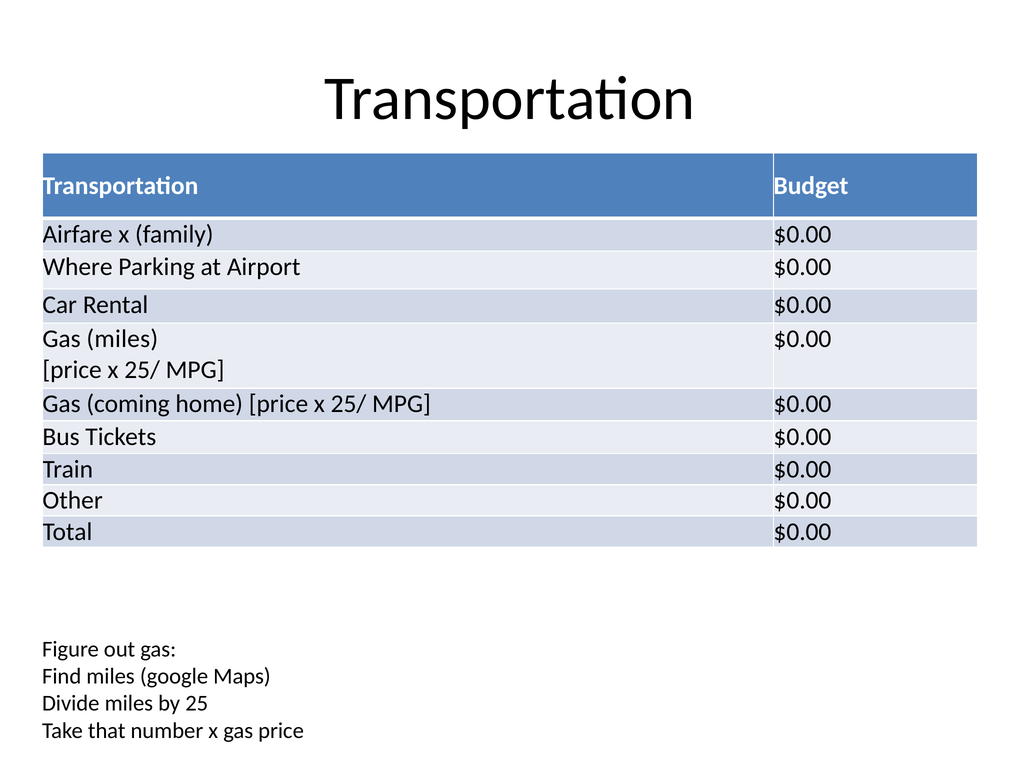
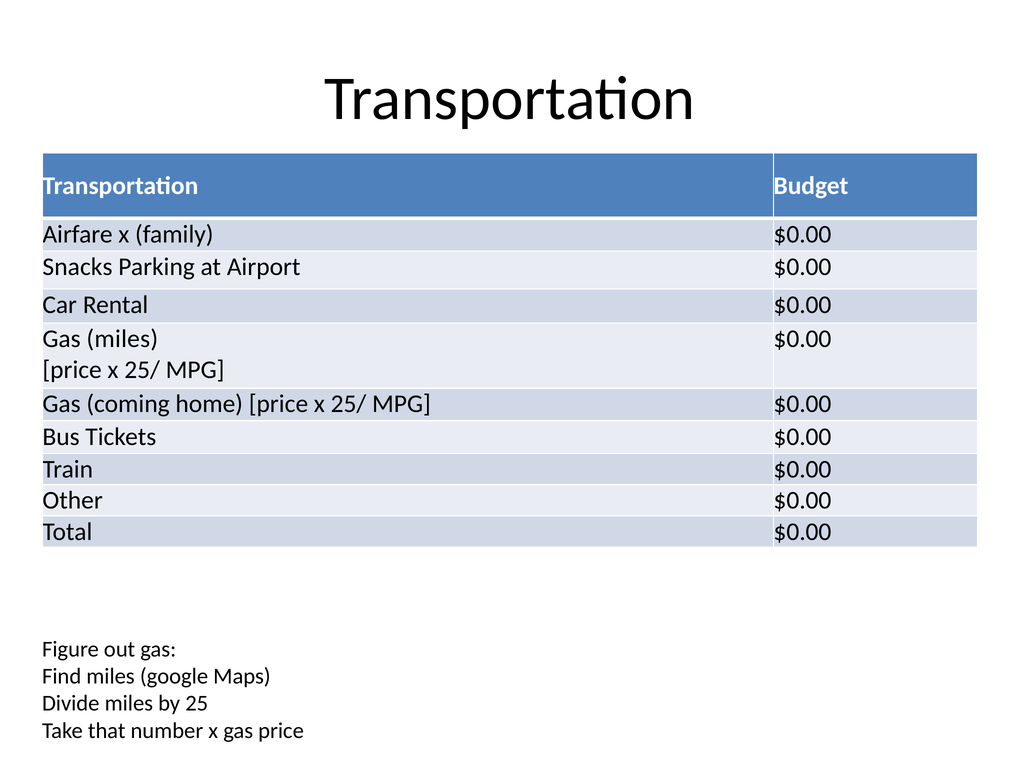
Where: Where -> Snacks (77, 267)
